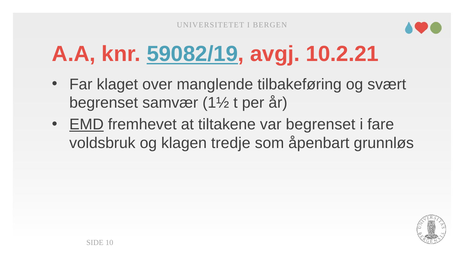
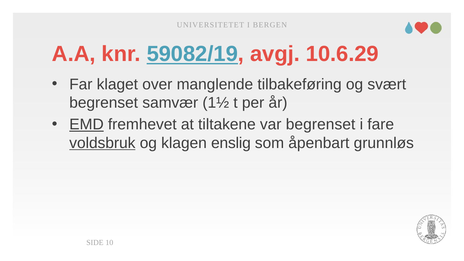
10.2.21: 10.2.21 -> 10.6.29 (342, 54)
voldsbruk underline: none -> present (102, 143)
tredje: tredje -> enslig (231, 143)
